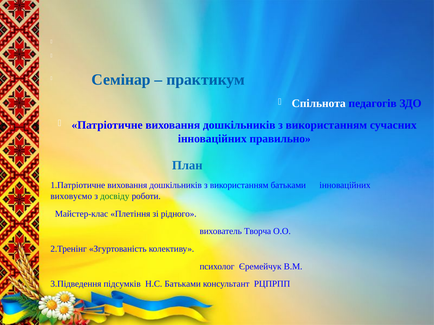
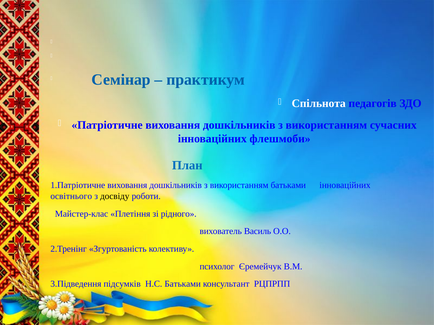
правильно: правильно -> флешмоби (280, 139)
виховуємо: виховуємо -> освітнього (71, 196)
досвіду colour: green -> black (115, 196)
Творча: Творча -> Василь (258, 232)
